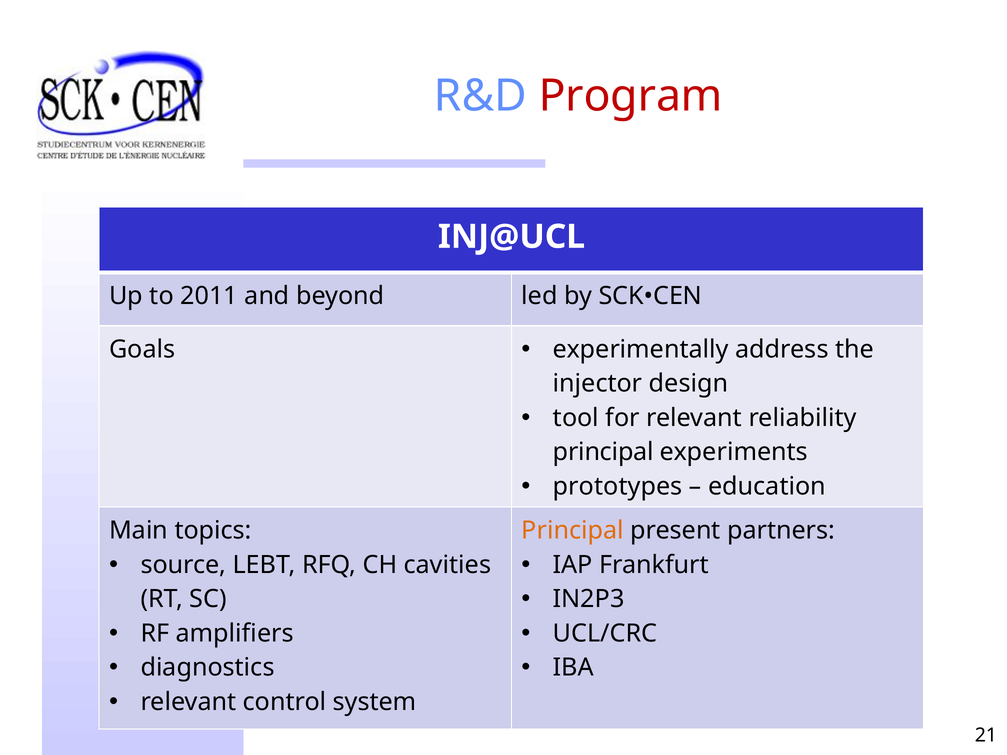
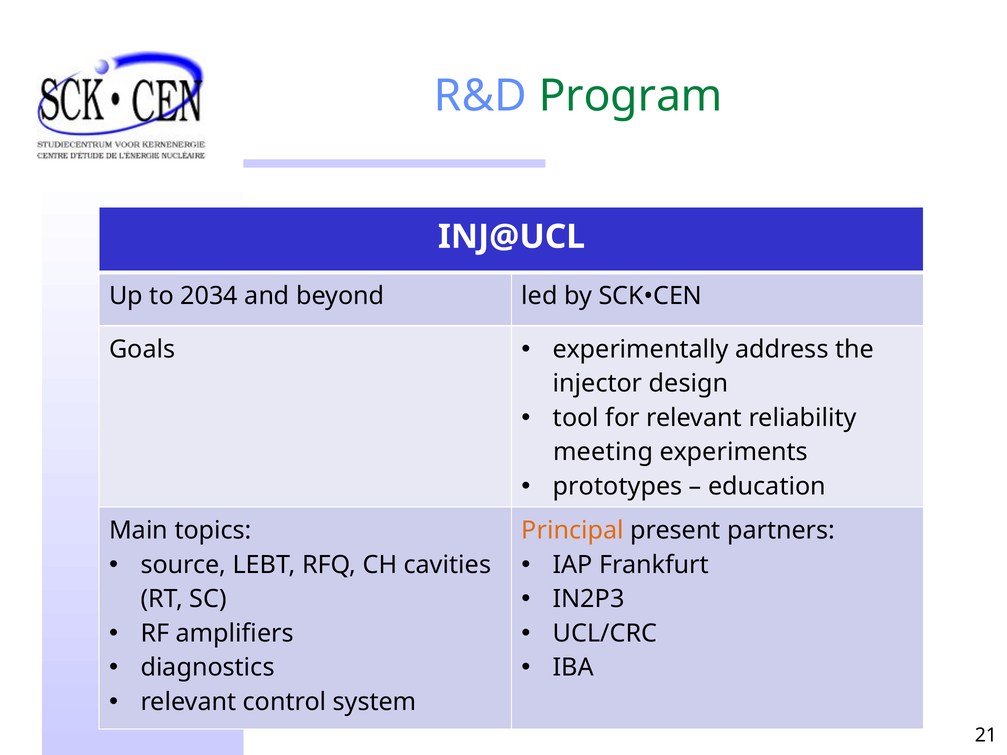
Program colour: red -> green (631, 96)
2011: 2011 -> 2034 (209, 296)
principal: principal -> meeting (603, 452)
